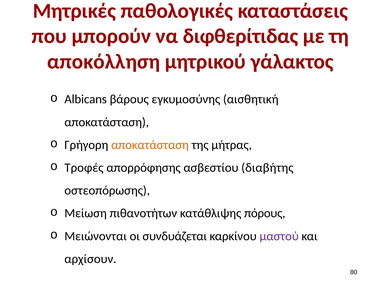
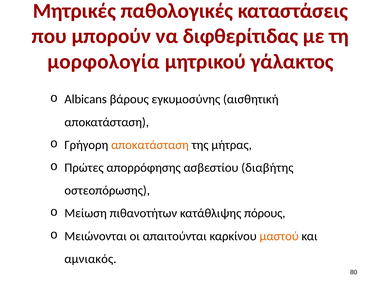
αποκόλληση: αποκόλληση -> μορφολογία (103, 62)
Τροφές: Τροφές -> Πρώτες (84, 168)
συνδυάζεται: συνδυάζεται -> απαιτούνται (175, 236)
μαστού colour: purple -> orange (279, 236)
αρχίσουν: αρχίσουν -> αμνιακός (90, 259)
